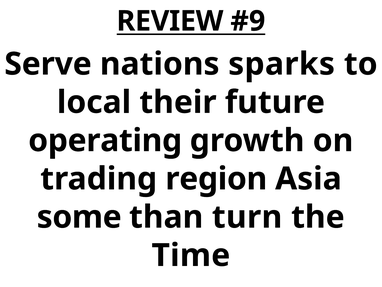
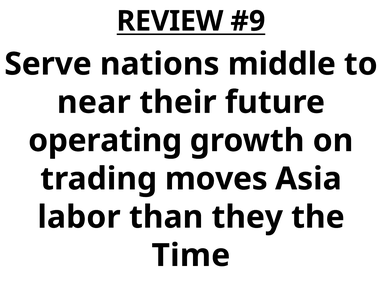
sparks: sparks -> middle (282, 64)
local: local -> near (94, 102)
region: region -> moves (216, 179)
some: some -> labor (79, 217)
turn: turn -> they (247, 217)
